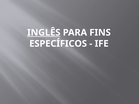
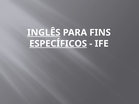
ESPECÍFICOS underline: none -> present (58, 44)
